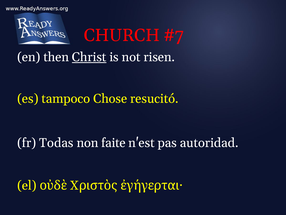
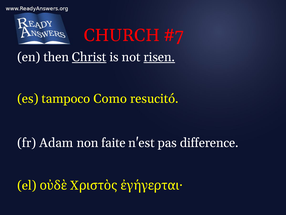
risen underline: none -> present (159, 57)
Chose: Chose -> Como (110, 98)
Todas: Todas -> Adam (56, 143)
autoridad: autoridad -> difference (209, 143)
